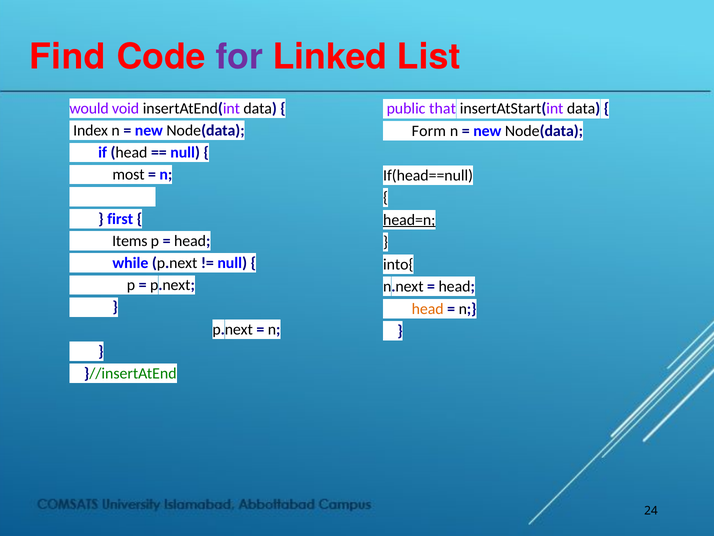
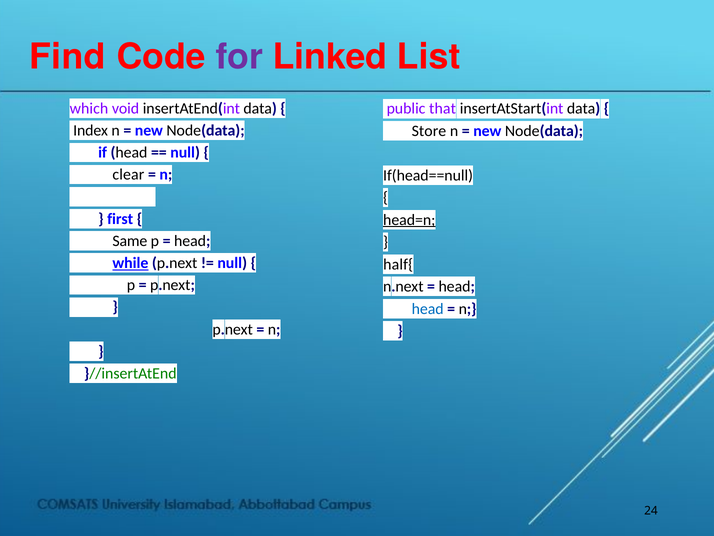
would: would -> which (89, 108)
Form: Form -> Store (429, 131)
most: most -> clear (128, 175)
Items: Items -> Same (130, 241)
while underline: none -> present (130, 263)
into{: into{ -> half{ (398, 264)
head colour: orange -> blue (428, 309)
